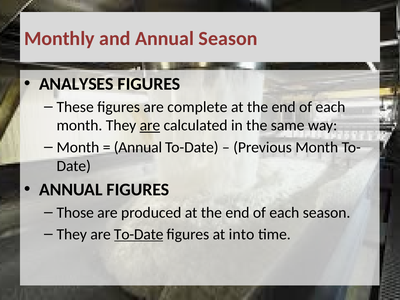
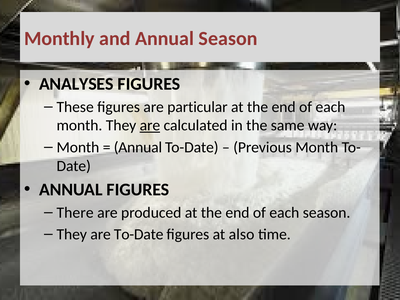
complete: complete -> particular (197, 107)
Those: Those -> There (75, 213)
To-Date underline: present -> none (139, 234)
into: into -> also (242, 234)
